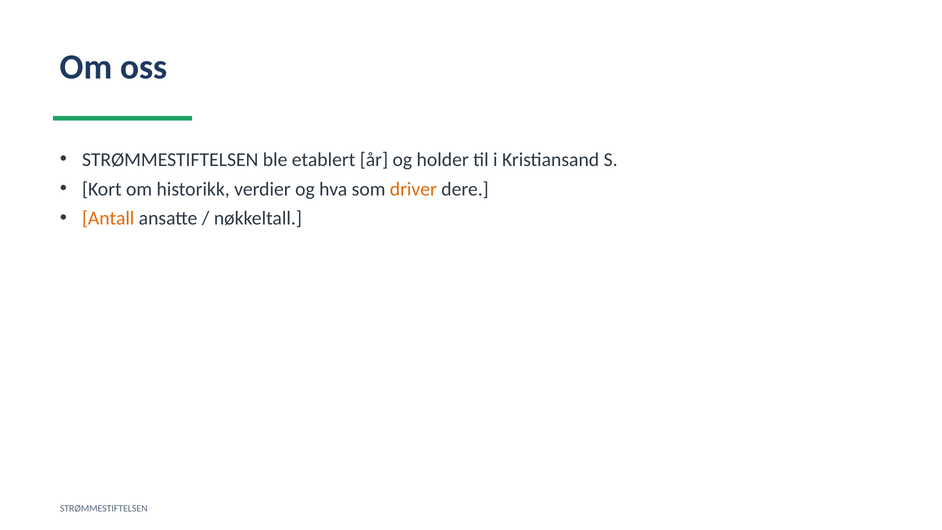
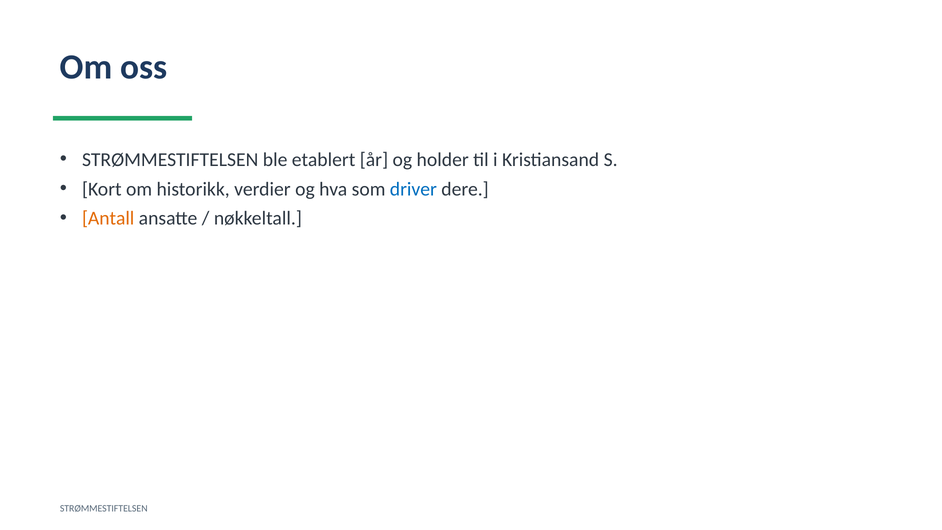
driver colour: orange -> blue (413, 189)
